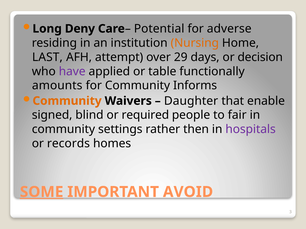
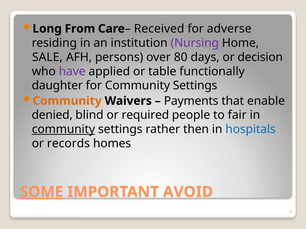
Deny: Deny -> From (80, 29)
Potential: Potential -> Received (159, 29)
Nursing colour: orange -> purple (195, 43)
LAST: LAST -> SALE (47, 57)
attempt: attempt -> persons (119, 57)
29: 29 -> 80 (181, 57)
amounts: amounts -> daughter (57, 86)
for Community Informs: Informs -> Settings (195, 86)
Daughter: Daughter -> Payments (191, 101)
signed: signed -> denied (52, 115)
community underline: none -> present (63, 130)
hospitals colour: purple -> blue (251, 130)
